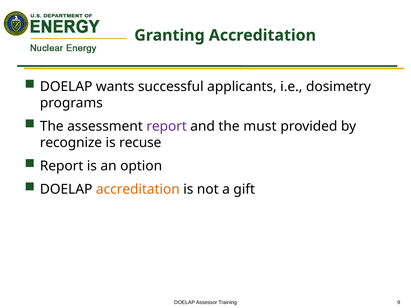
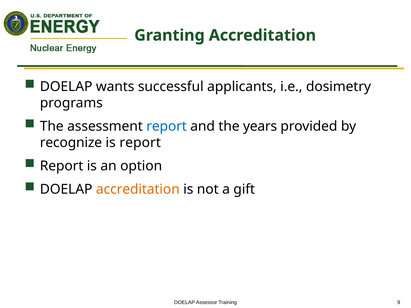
report colour: purple -> blue (167, 126)
must: must -> years (260, 126)
is recuse: recuse -> report (140, 143)
